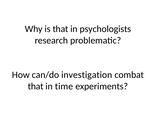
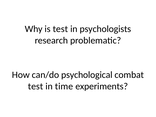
is that: that -> test (60, 29)
investigation: investigation -> psychological (87, 75)
that: that -> test (36, 86)
